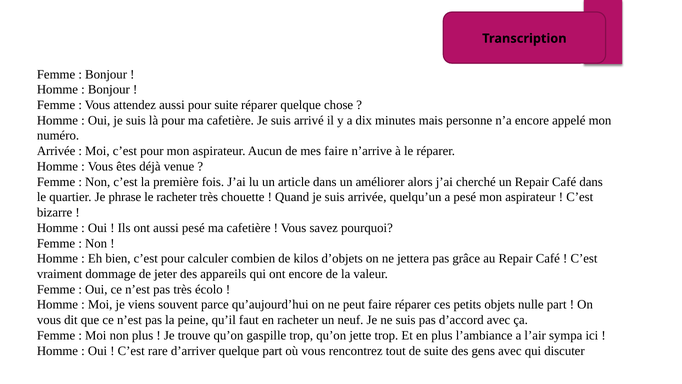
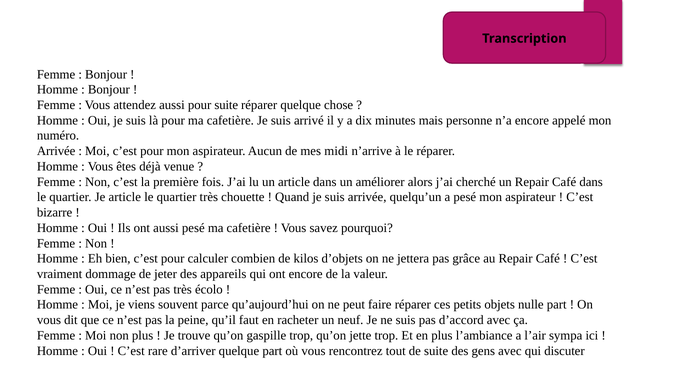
mes faire: faire -> midi (336, 151)
Je phrase: phrase -> article (125, 197)
racheter: racheter -> quartier (177, 197)
